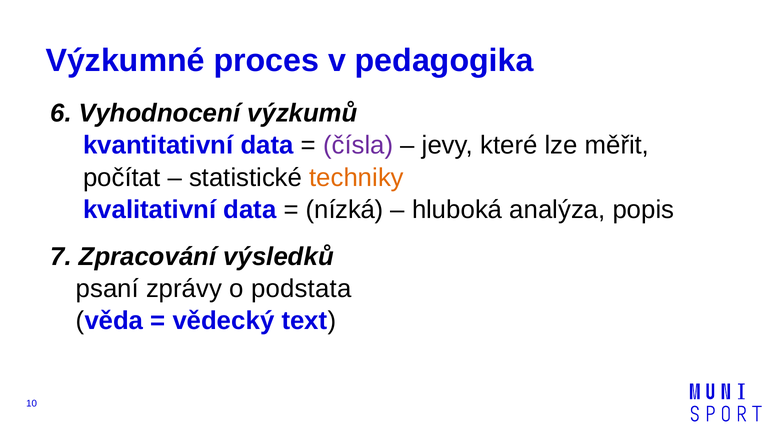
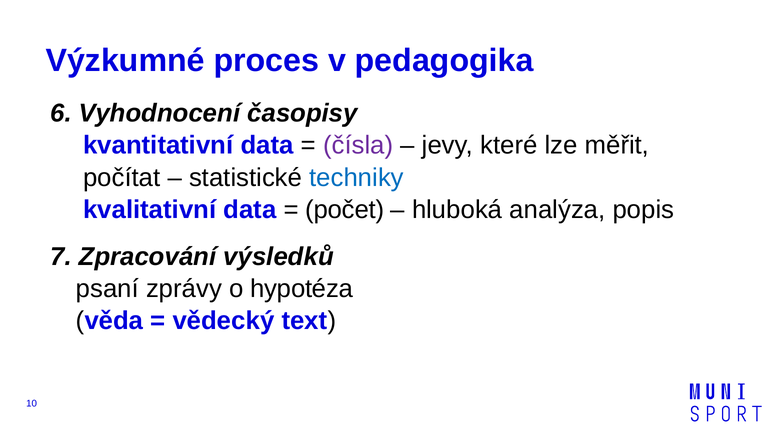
výzkumů: výzkumů -> časopisy (302, 113)
techniky colour: orange -> blue (357, 177)
nízká: nízká -> počet (345, 210)
podstata: podstata -> hypotéza (302, 289)
